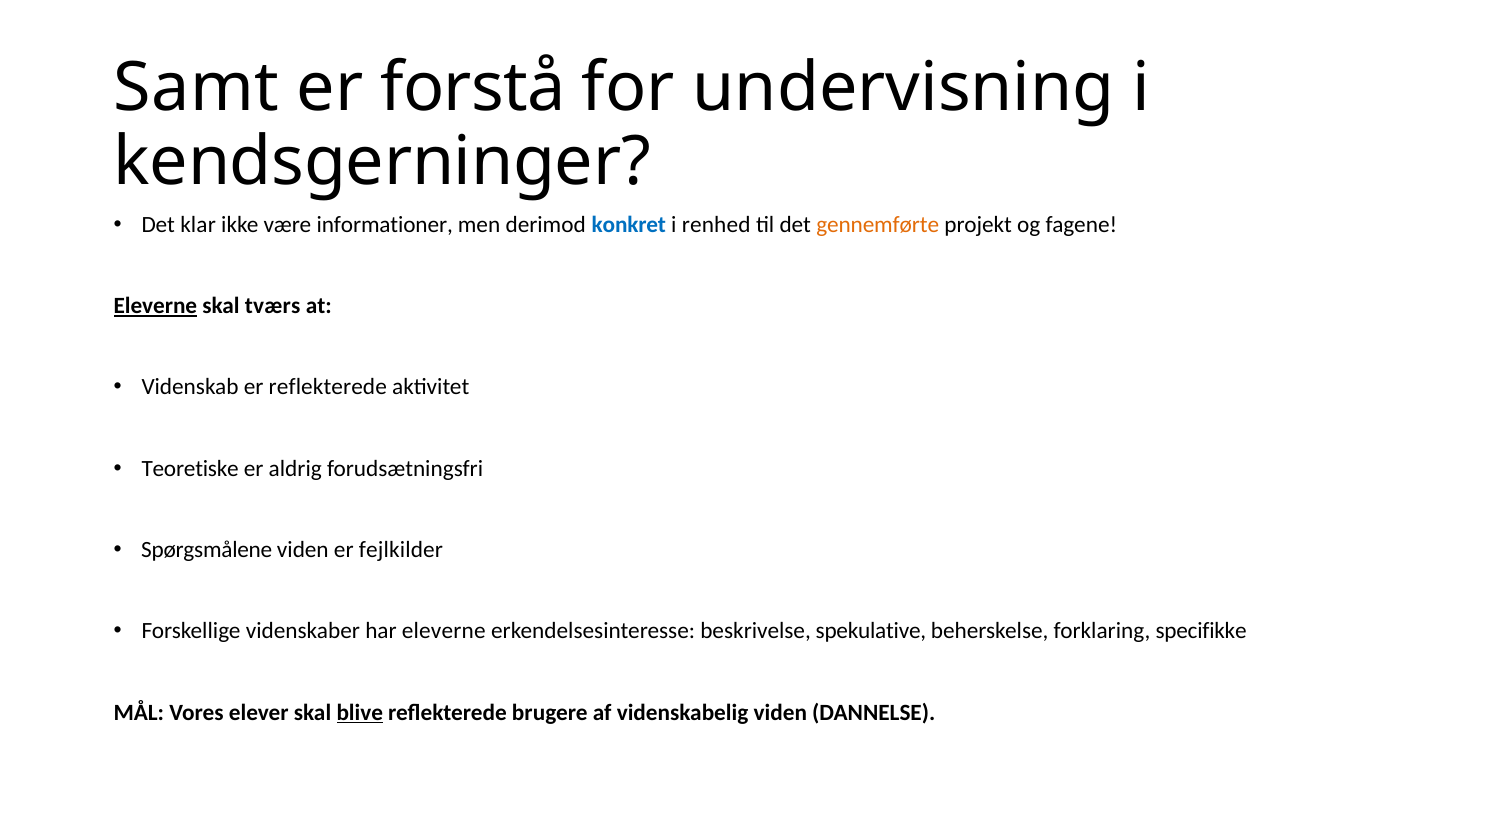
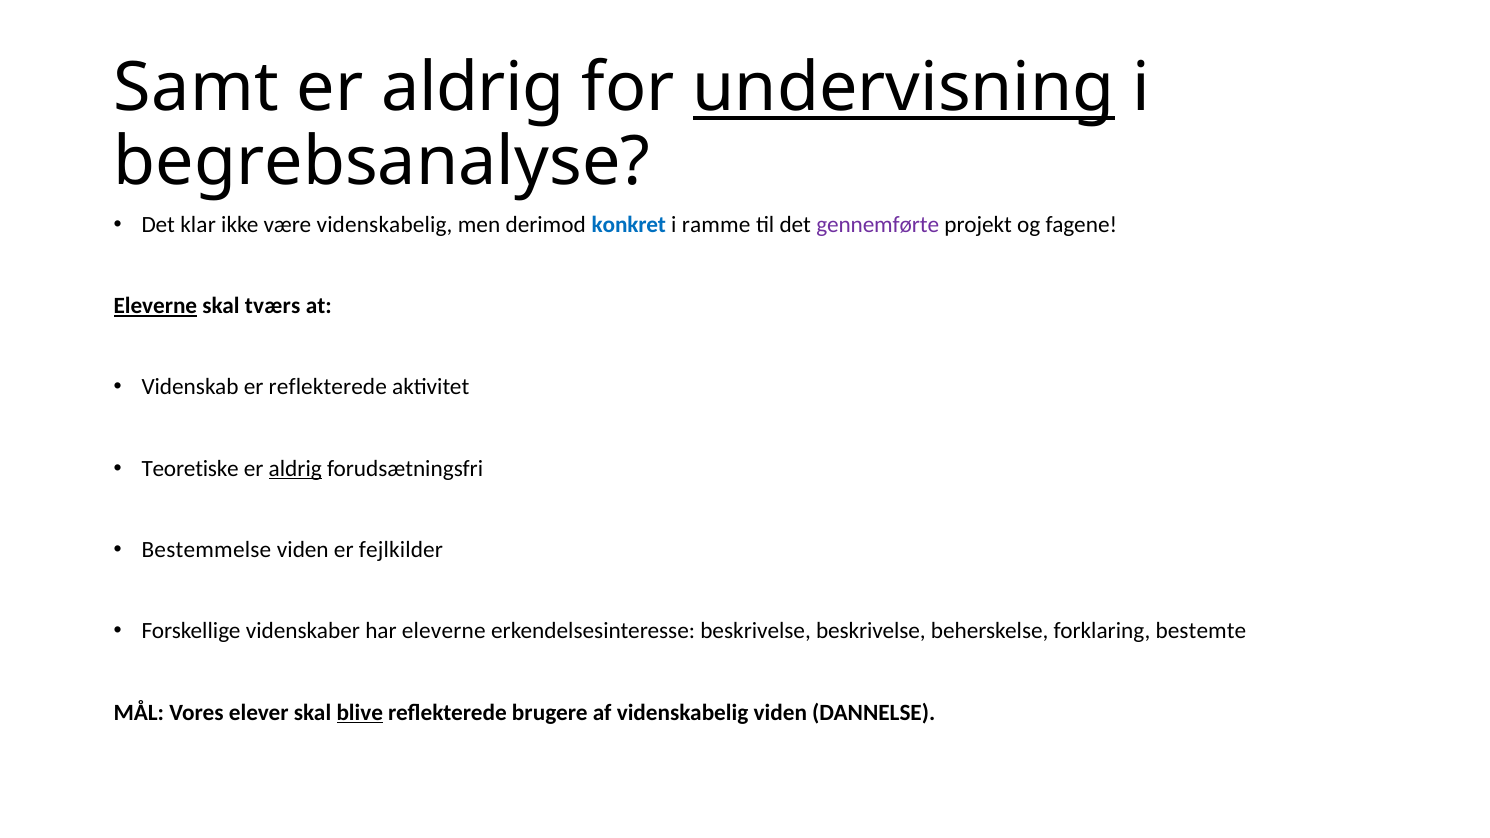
forstå: forstå -> aldrig (473, 88)
undervisning underline: none -> present (904, 88)
kendsgerninger: kendsgerninger -> begrebsanalyse (382, 162)
være informationer: informationer -> videnskabelig (385, 225)
renhed: renhed -> ramme (716, 225)
gennemførte colour: orange -> purple (878, 225)
aldrig underline: none -> present (295, 469)
Spørgsmålene: Spørgsmålene -> Bestemmelse (206, 550)
beskrivelse spekulative: spekulative -> beskrivelse (871, 631)
specifikke: specifikke -> bestemte (1201, 631)
